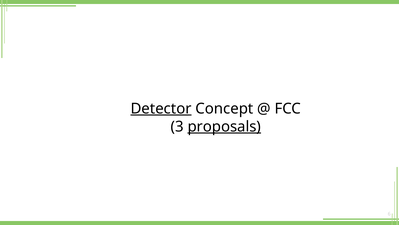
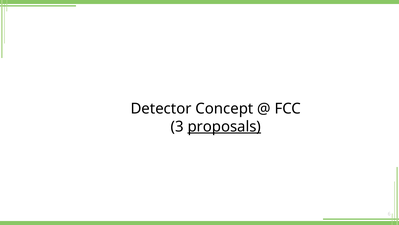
Detector underline: present -> none (161, 108)
